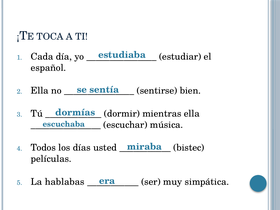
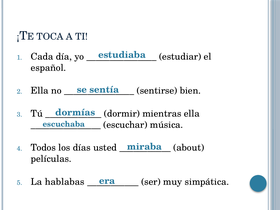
bistec: bistec -> about (189, 148)
